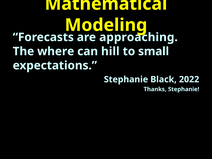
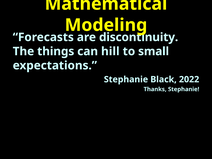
approaching: approaching -> discontinuity (139, 37)
where: where -> things (56, 51)
